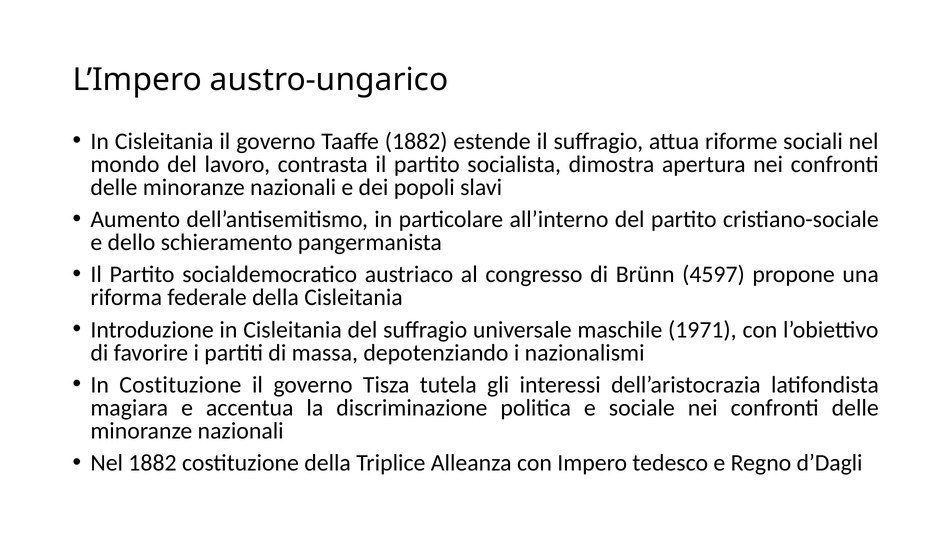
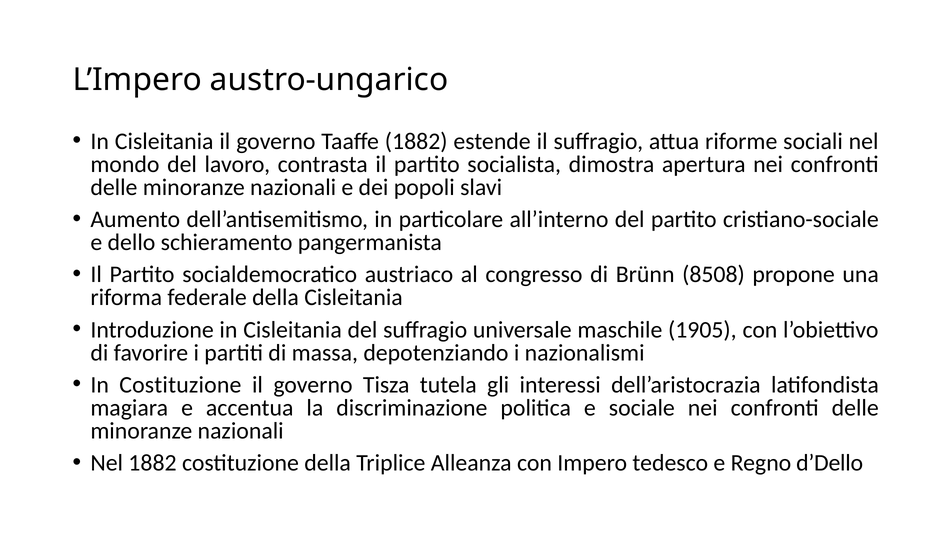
4597: 4597 -> 8508 (713, 275)
1971: 1971 -> 1905 (702, 330)
d’Dagli: d’Dagli -> d’Dello (830, 463)
